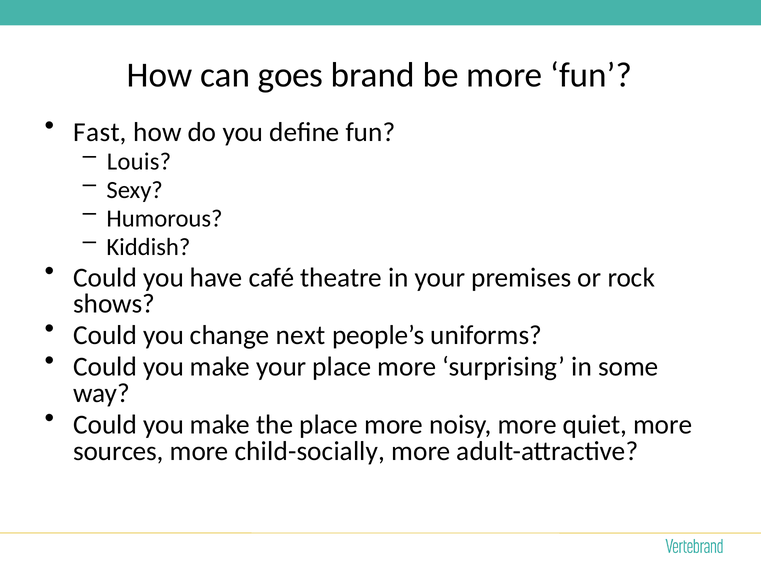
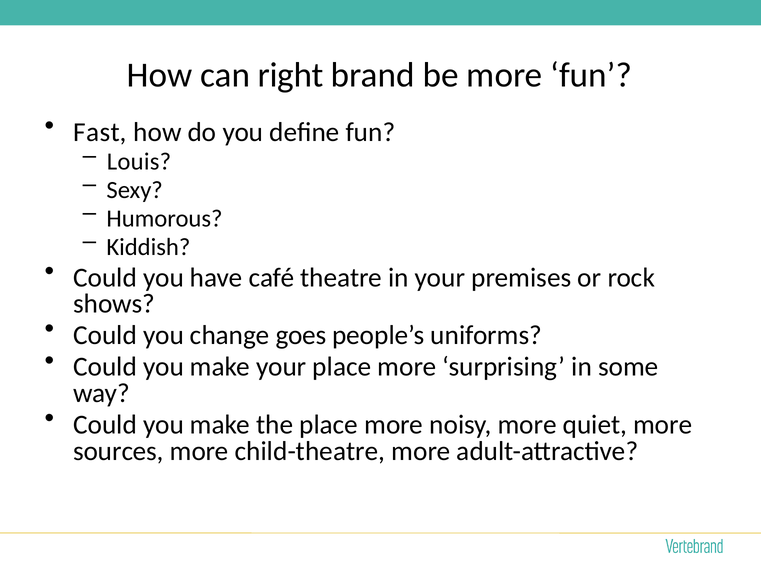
goes: goes -> right (291, 75)
next: next -> goes (301, 335)
child-socially: child-socially -> child-theatre (310, 451)
